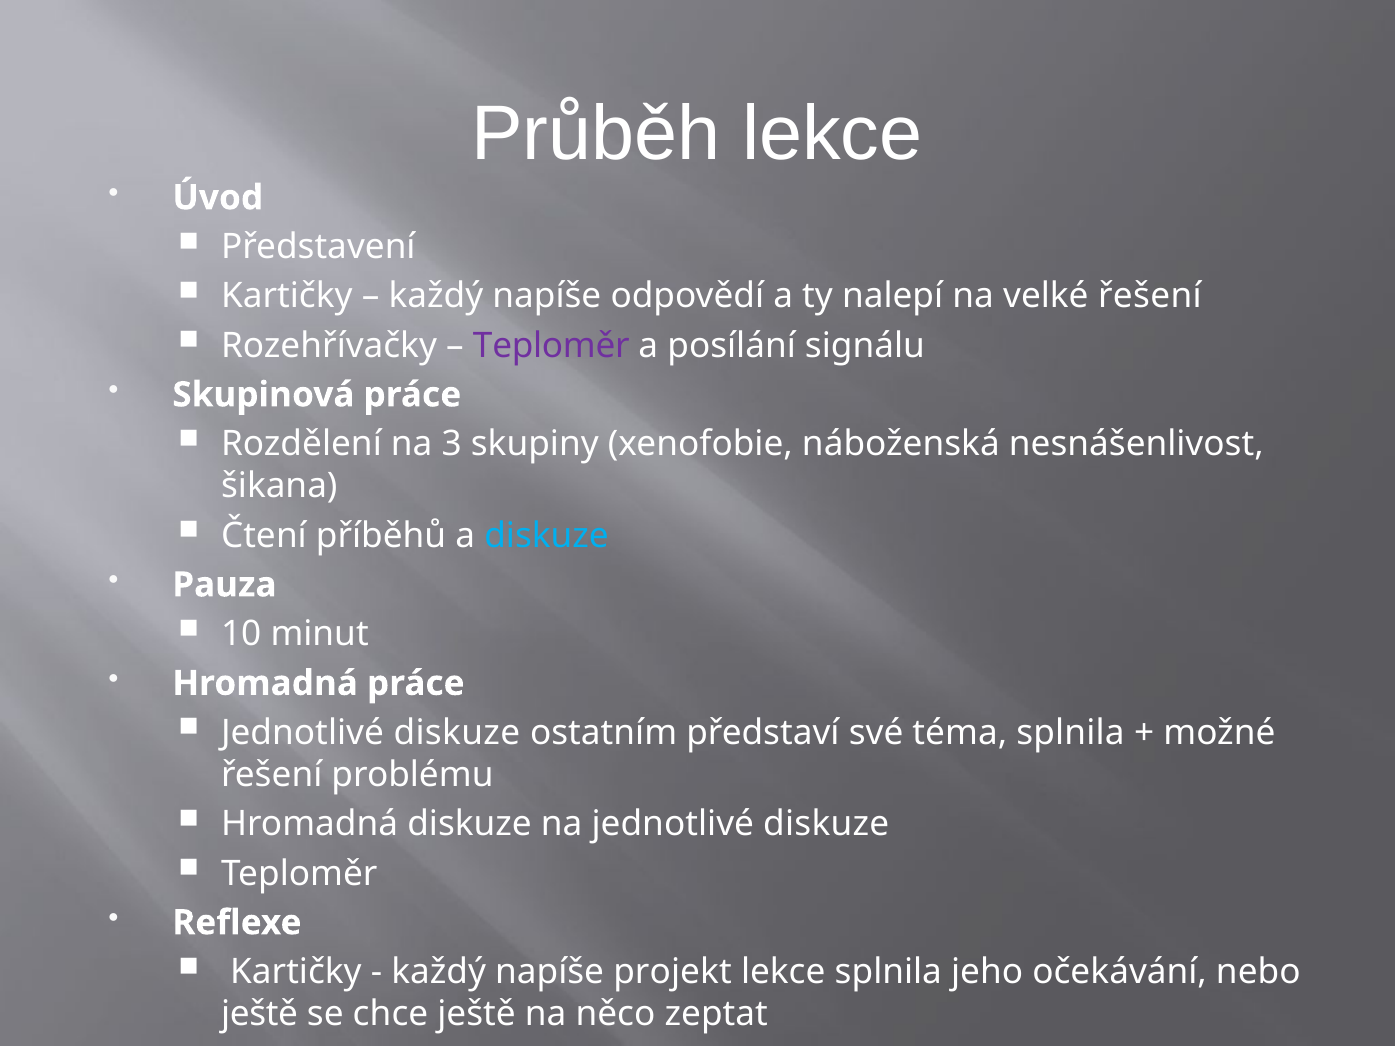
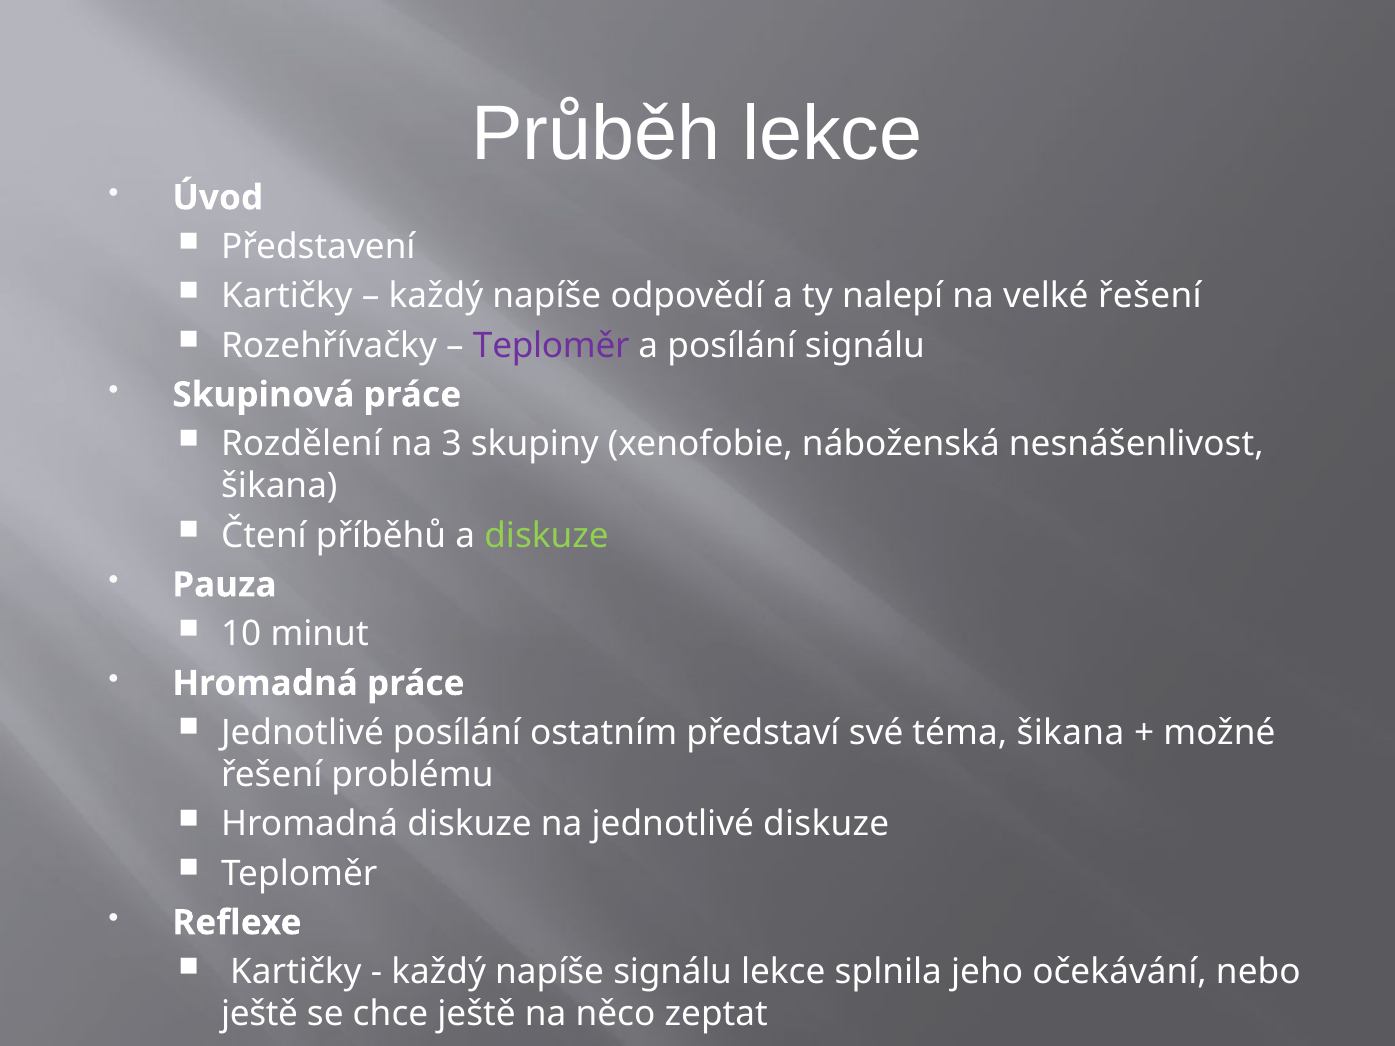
diskuze colour: light blue -> light green (547, 536)
diskuze: diskuze -> posílání (457, 733)
téma splnila: splnila -> šikana (1070, 733)
napíše projekt: projekt -> signálu (673, 972)
